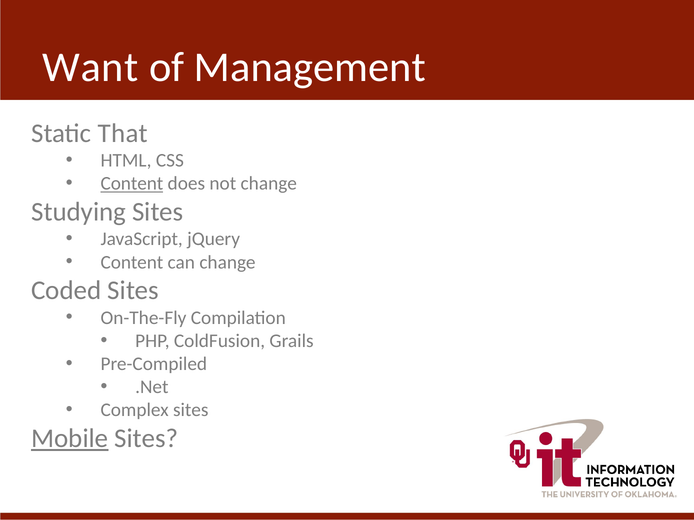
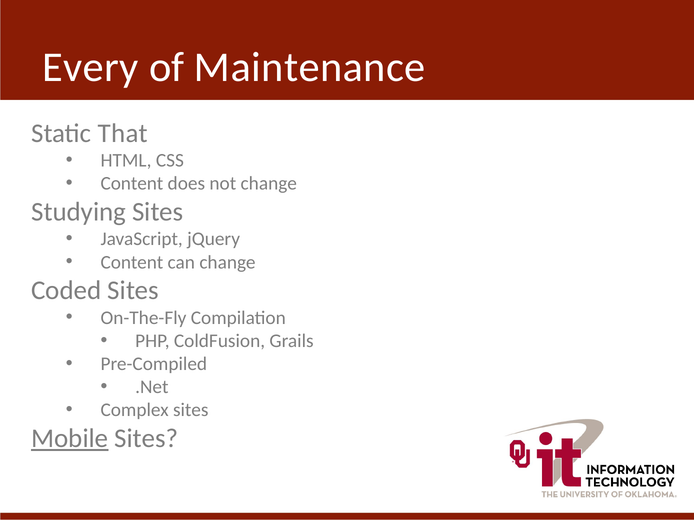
Want: Want -> Every (90, 67)
Management: Management -> Maintenance (310, 67)
Content underline: present -> none (132, 184)
